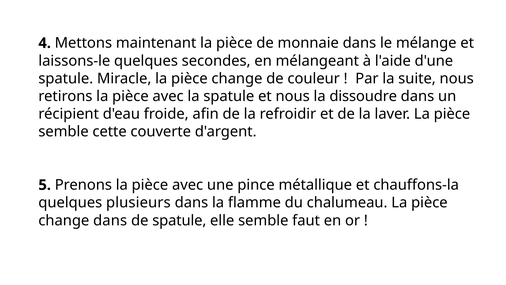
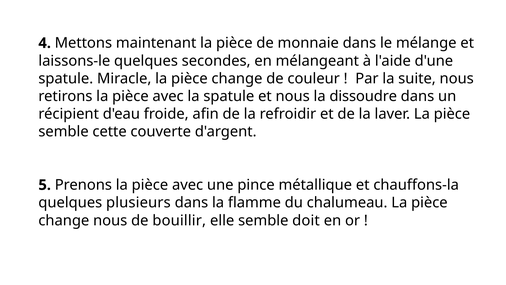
change dans: dans -> nous (110, 220)
de spatule: spatule -> bouillir (179, 220)
faut: faut -> doit (306, 220)
